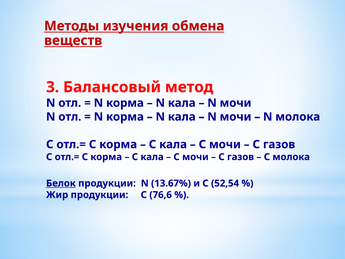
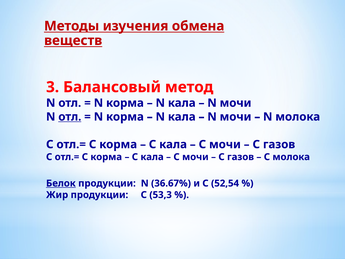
отл underline: none -> present (70, 117)
13.67%: 13.67% -> 36.67% (171, 183)
76,6: 76,6 -> 53,3 (161, 195)
